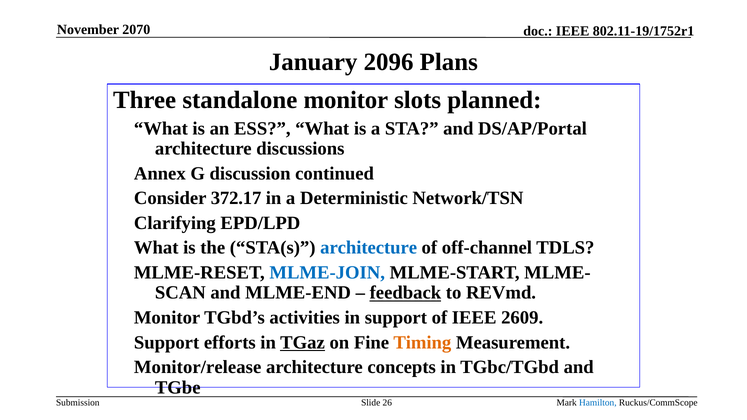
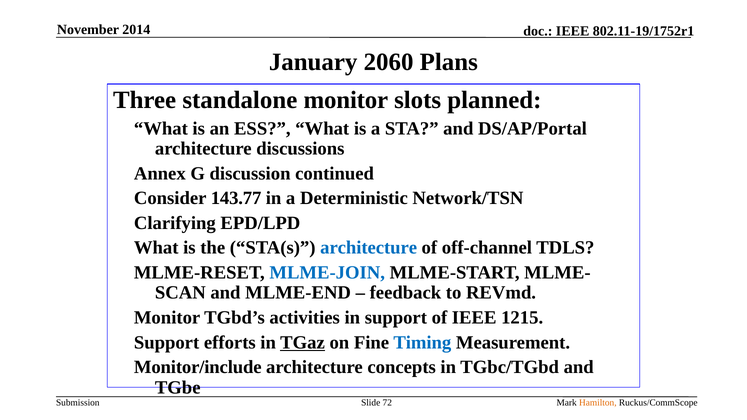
2070: 2070 -> 2014 (136, 30)
2096: 2096 -> 2060 (389, 62)
372.17: 372.17 -> 143.77 (236, 198)
feedback underline: present -> none (405, 293)
2609: 2609 -> 1215 (522, 318)
Timing colour: orange -> blue (422, 343)
Monitor/release: Monitor/release -> Monitor/include (198, 367)
26: 26 -> 72 (387, 403)
Hamilton colour: blue -> orange (598, 403)
